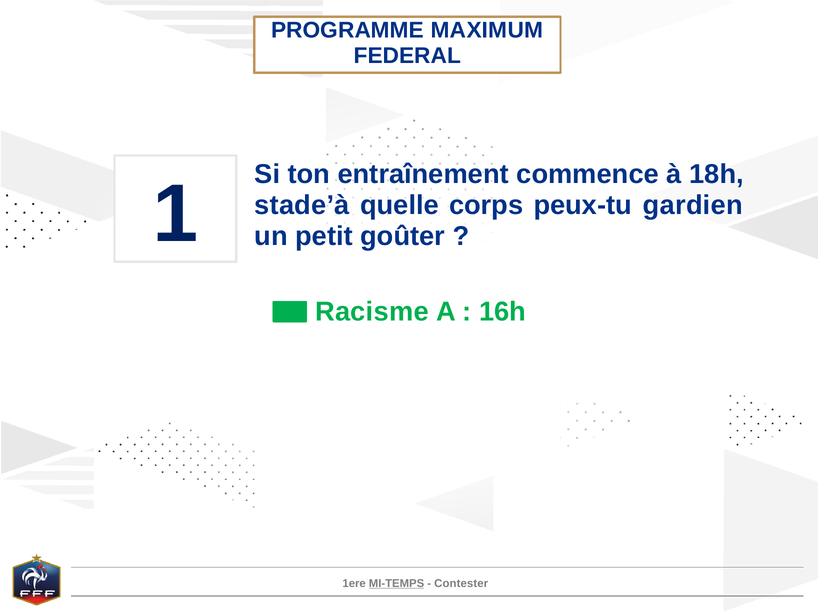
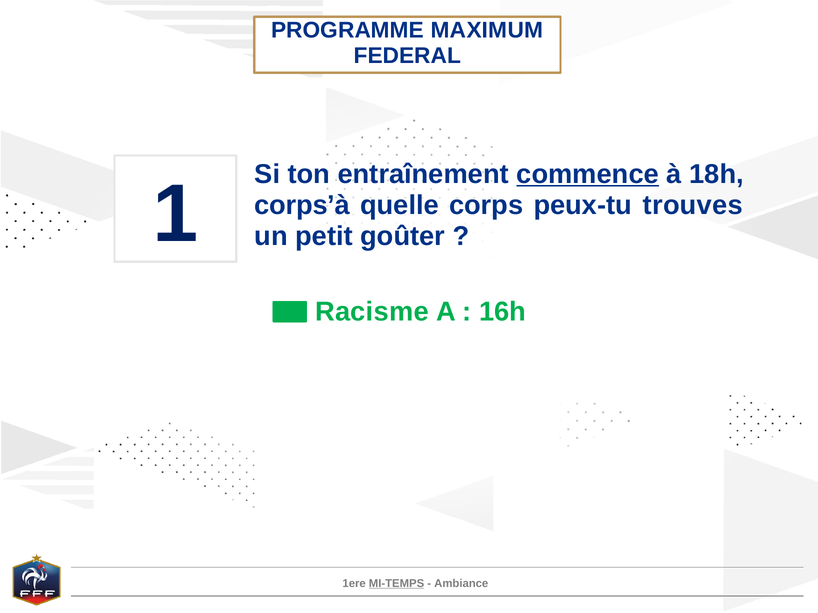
commence underline: none -> present (588, 174)
stade’à: stade’à -> corps’à (302, 205)
gardien: gardien -> trouves (693, 205)
Contester: Contester -> Ambiance (461, 584)
